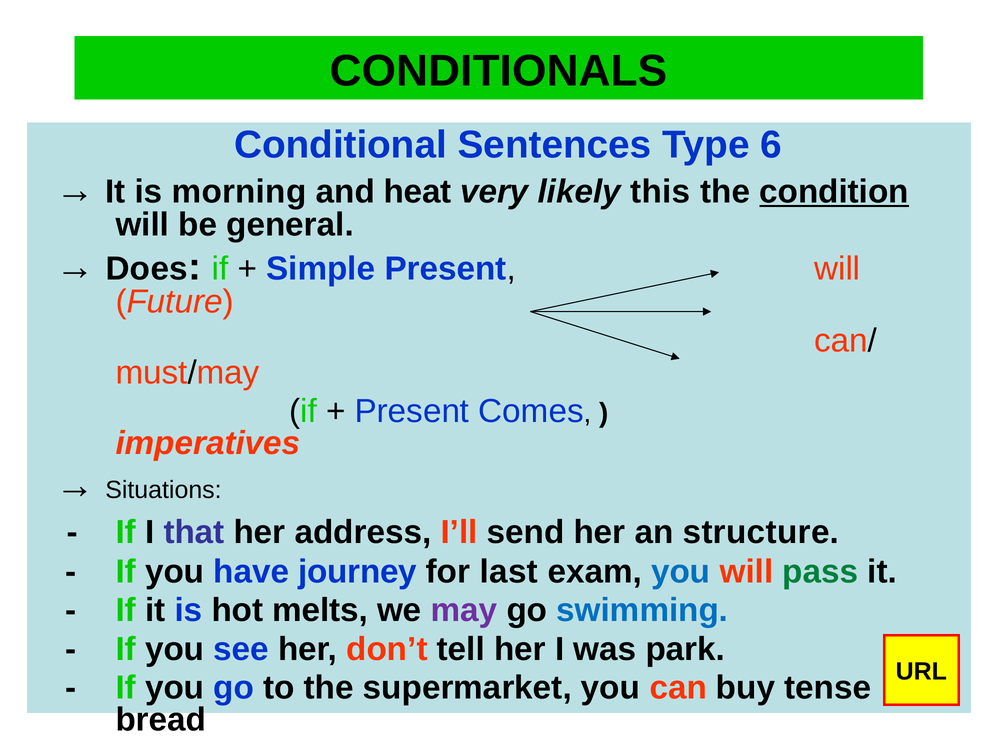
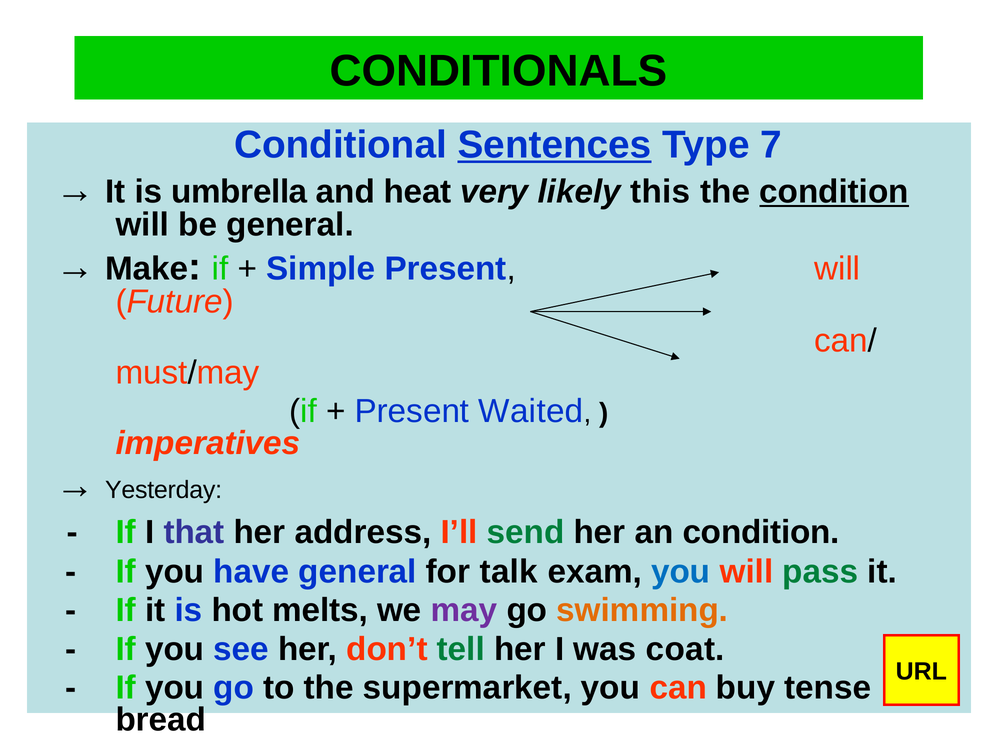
Sentences underline: none -> present (555, 145)
6: 6 -> 7 (771, 145)
morning: morning -> umbrella (239, 192)
Does: Does -> Make (147, 269)
Comes: Comes -> Waited (531, 411)
Situations: Situations -> Yesterday (164, 490)
send colour: black -> green (525, 532)
an structure: structure -> condition (761, 532)
have journey: journey -> general (358, 572)
last: last -> talk (509, 572)
swimming colour: blue -> orange (642, 610)
tell colour: black -> green (461, 649)
park: park -> coat (685, 649)
